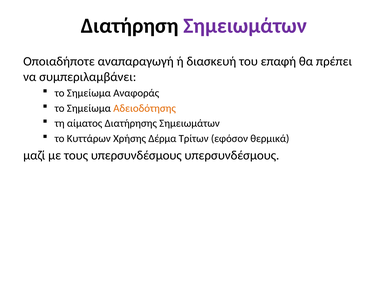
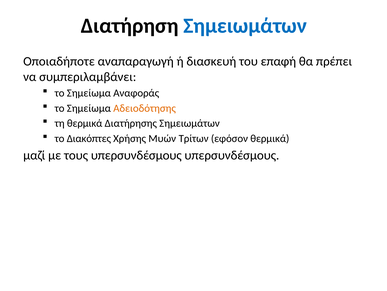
Σημειωμάτων colour: purple -> blue (245, 26)
τη αίματος: αίματος -> θερμικά (85, 123)
Κυττάρων: Κυττάρων -> Διακόπτες (89, 138)
Δέρμα: Δέρμα -> Μυών (162, 138)
